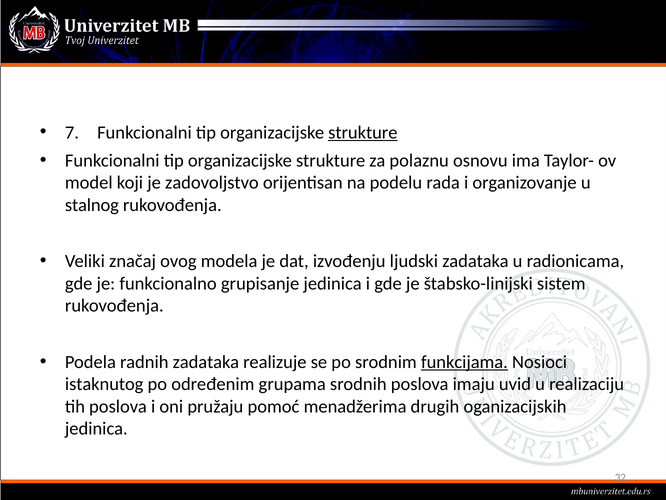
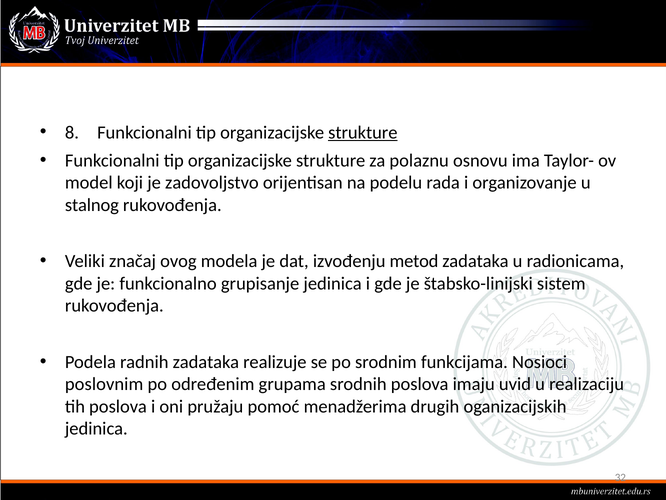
7: 7 -> 8 (72, 132)
ljudski: ljudski -> metod (414, 261)
funkcijama underline: present -> none (464, 362)
istaknutog: istaknutog -> poslovnim (104, 384)
